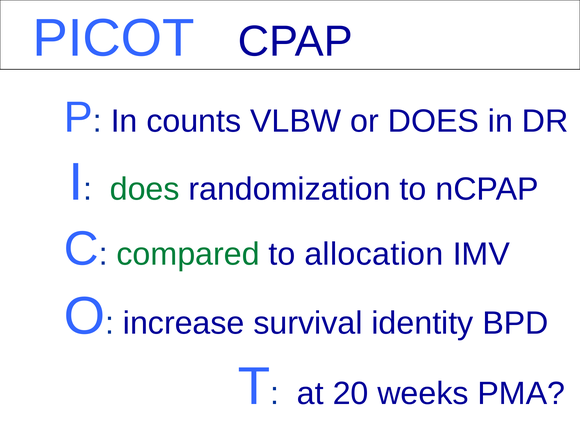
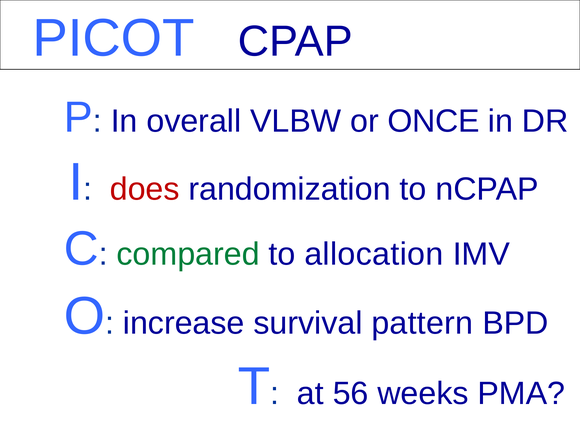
counts: counts -> overall (194, 121)
or DOES: DOES -> ONCE (434, 121)
does colour: green -> red (145, 189)
identity: identity -> pattern (422, 323)
20: 20 -> 56 (351, 393)
